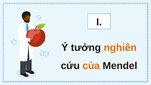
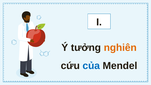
của colour: orange -> blue (91, 66)
